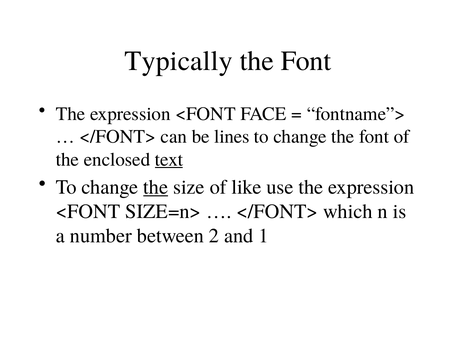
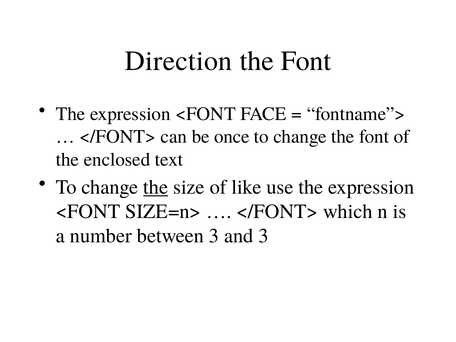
Typically: Typically -> Direction (178, 61)
lines: lines -> once (232, 137)
text underline: present -> none (169, 159)
between 2: 2 -> 3 (214, 236)
and 1: 1 -> 3 (264, 236)
